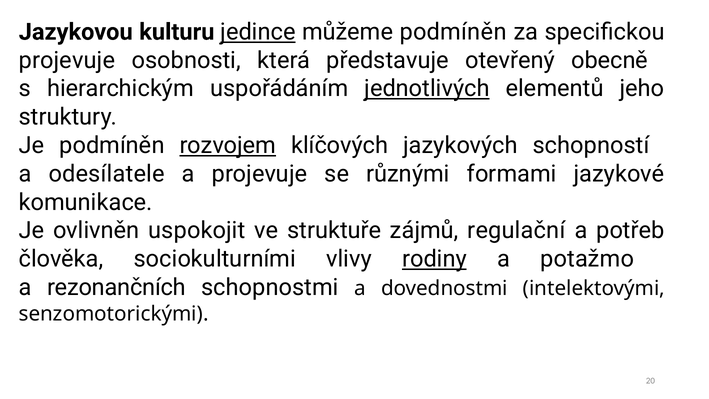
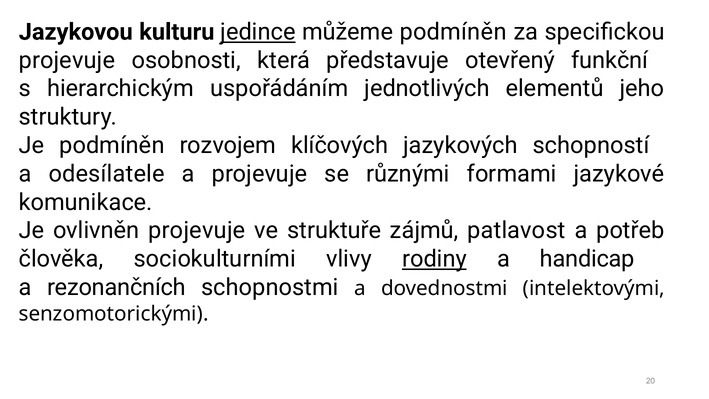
obecně: obecně -> funkční (610, 60)
jednotlivých underline: present -> none (427, 89)
rozvojem underline: present -> none (228, 145)
ovlivněn uspokojit: uspokojit -> projevuje (197, 230)
regulační: regulační -> patlavost (517, 230)
potažmo: potažmo -> handicap (587, 259)
